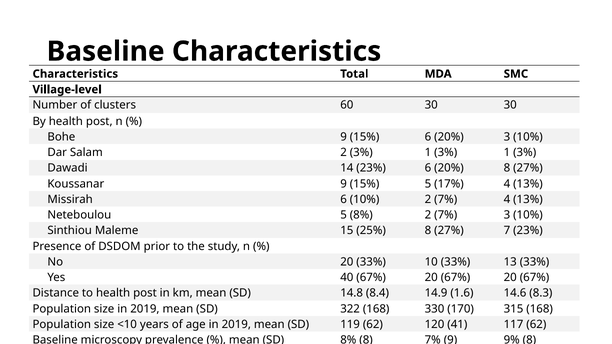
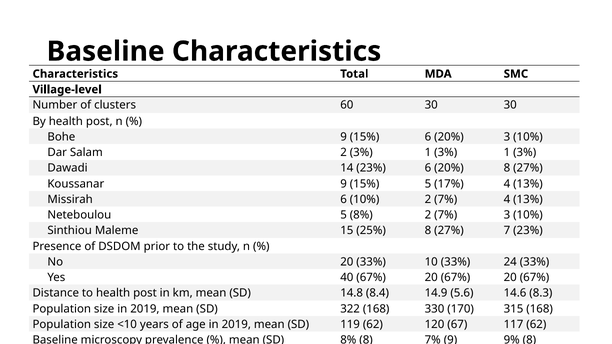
13: 13 -> 24 (510, 262)
1.6: 1.6 -> 5.6 (462, 293)
41: 41 -> 67 (457, 325)
